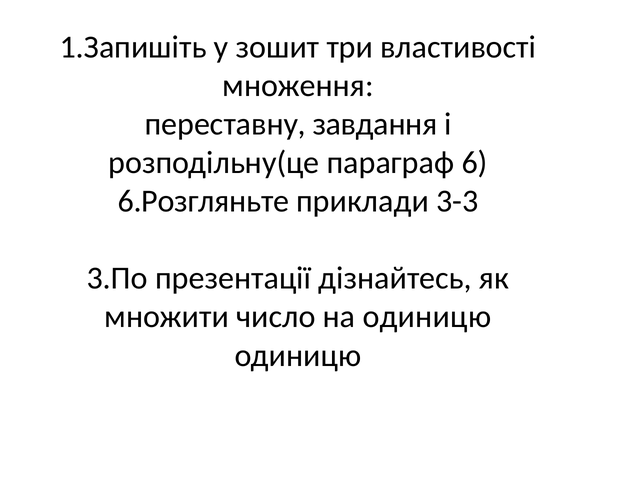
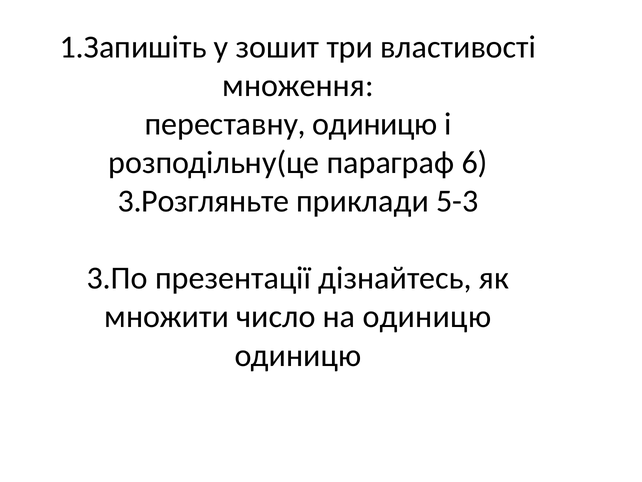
переставну завдання: завдання -> одиницю (375, 124)
6.Розгляньте: 6.Розгляньте -> 3.Розгляньте (203, 201)
3-3: 3-3 -> 5-3 (457, 201)
